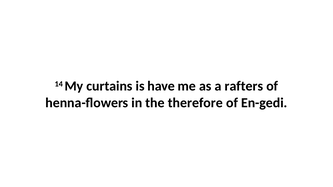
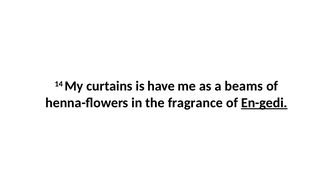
rafters: rafters -> beams (244, 86)
therefore: therefore -> fragrance (195, 103)
En-gedi underline: none -> present (264, 103)
